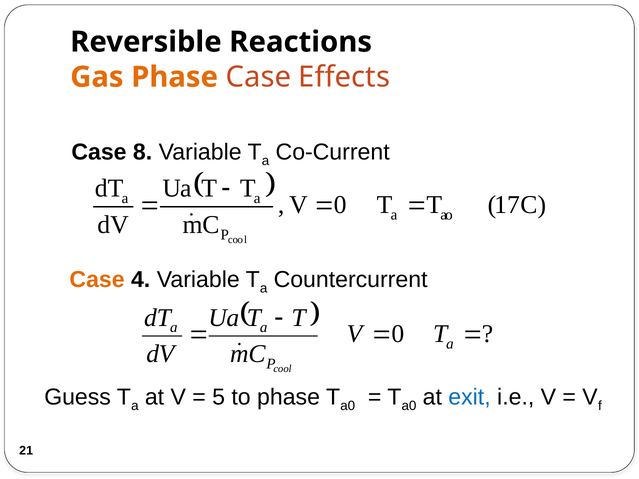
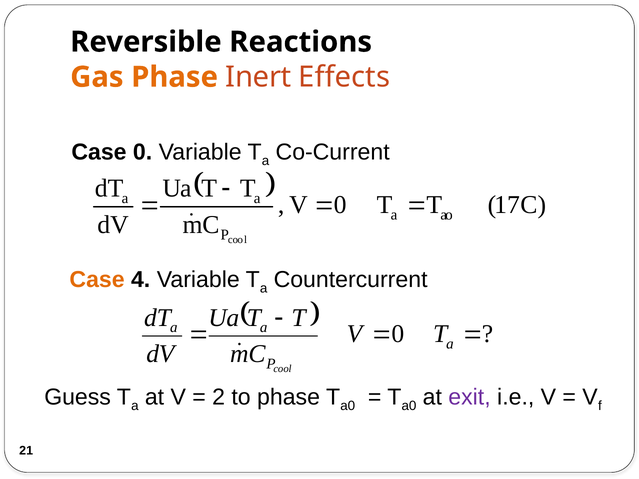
Phase Case: Case -> Inert (259, 77)
Case 8: 8 -> 0 (143, 152)
5: 5 -> 2 (219, 397)
exit colour: blue -> purple (470, 397)
